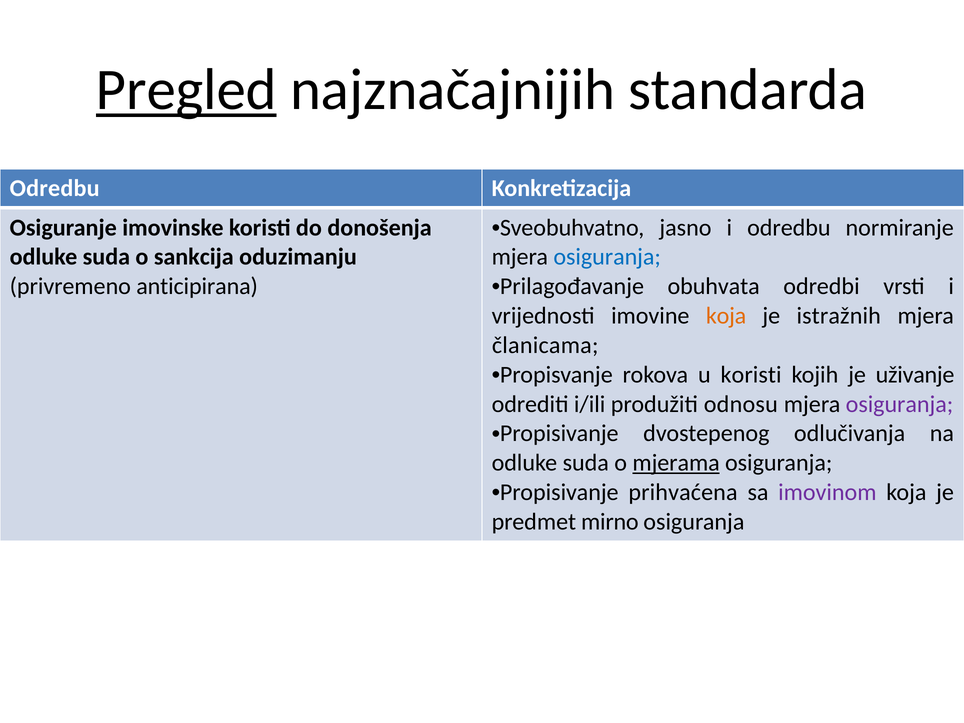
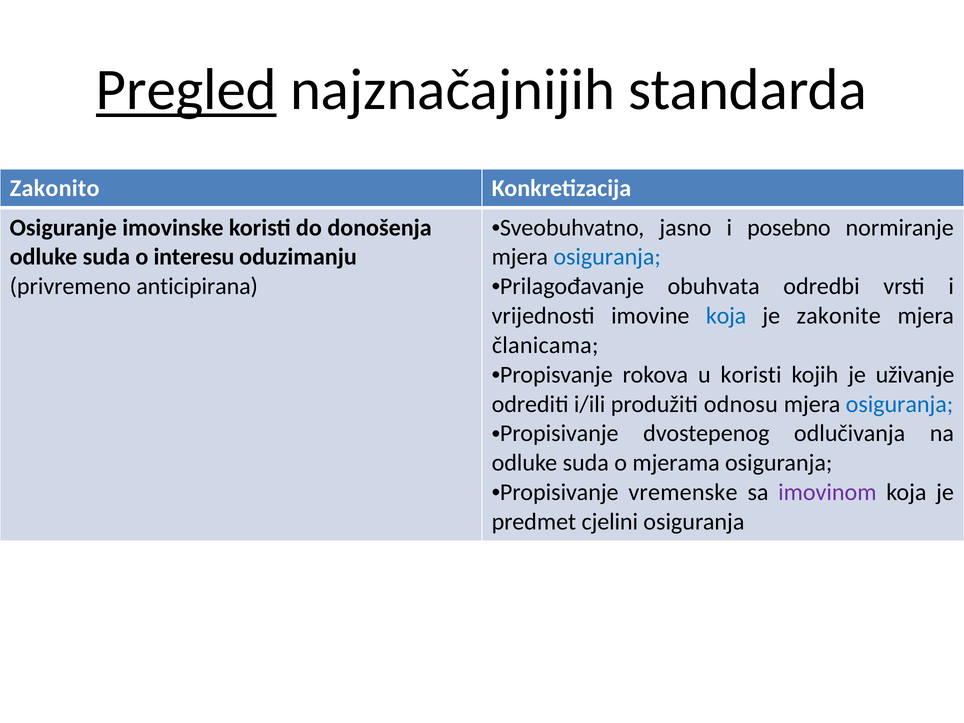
Odredbu: Odredbu -> Zakonito (55, 189)
i odredbu: odredbu -> posebno (789, 228)
sankcija: sankcija -> interesu (194, 257)
koja colour: orange -> blue (726, 316)
istražnih: istražnih -> zakonite (839, 316)
osiguranja colour: purple -> blue (899, 404)
mjerama underline: present -> none (676, 463)
prihvaćena: prihvaćena -> vremenske (683, 492)
mirno: mirno -> cjelini (610, 522)
